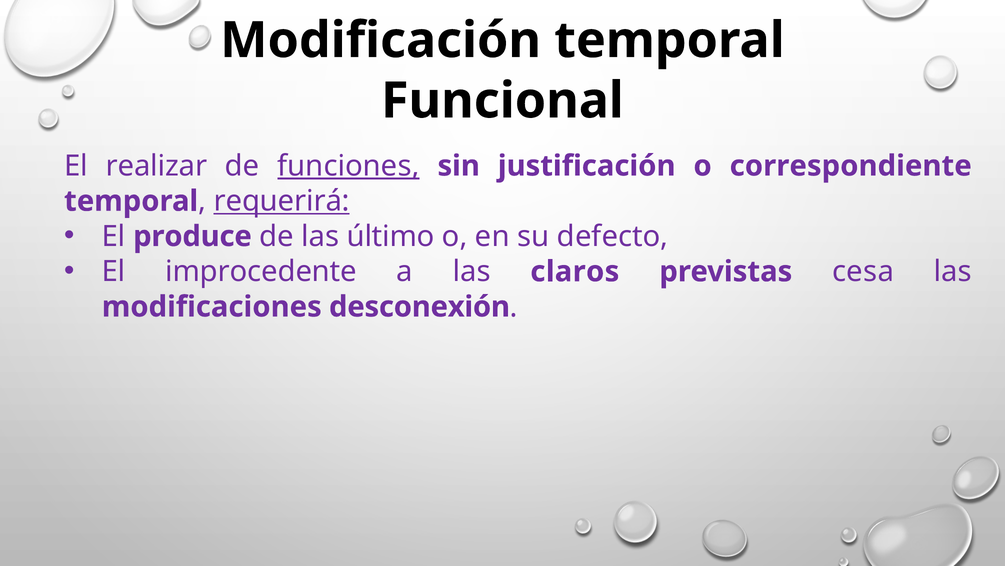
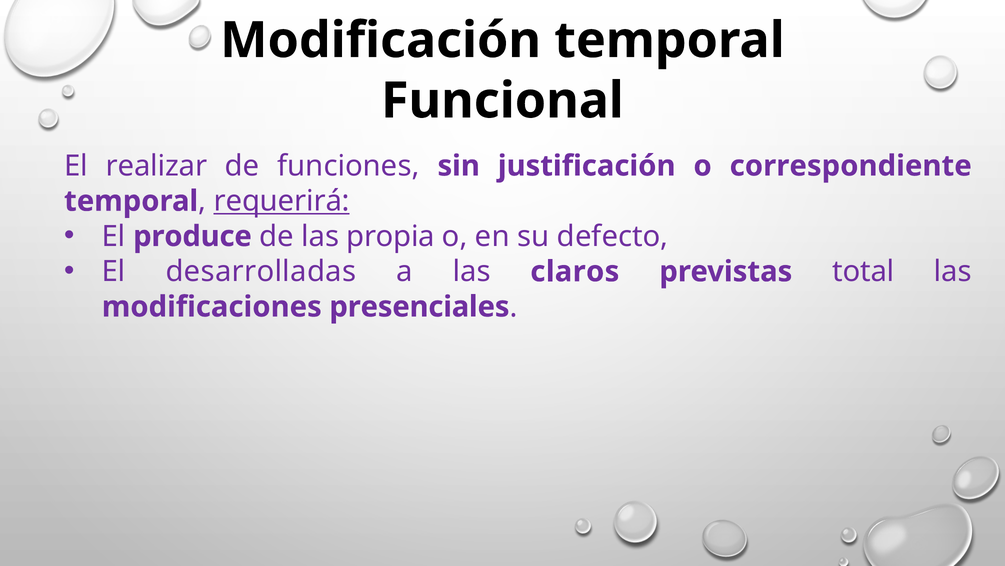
funciones underline: present -> none (348, 166)
último: último -> propia (391, 236)
improcedente: improcedente -> desarrolladas (261, 271)
cesa: cesa -> total (863, 271)
desconexión: desconexión -> presenciales (419, 307)
